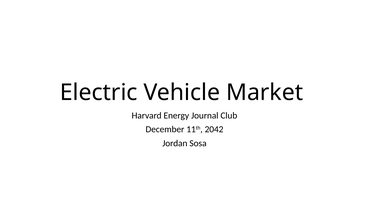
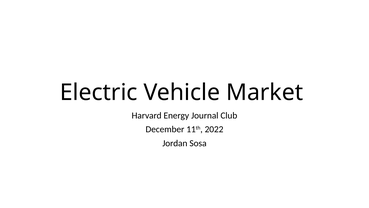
2042: 2042 -> 2022 (214, 129)
